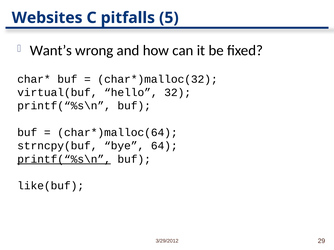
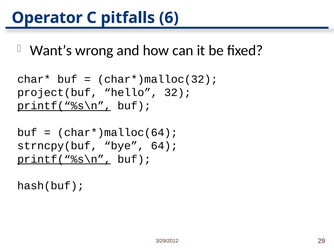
Websites: Websites -> Operator (47, 18)
5: 5 -> 6 (169, 18)
virtual(buf: virtual(buf -> project(buf (57, 93)
printf(“%s\n underline: none -> present (64, 106)
like(buf: like(buf -> hash(buf (51, 186)
